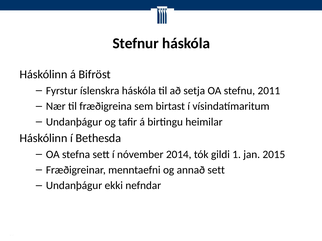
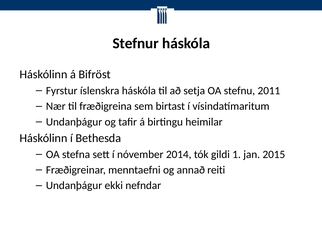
annað sett: sett -> reiti (216, 170)
